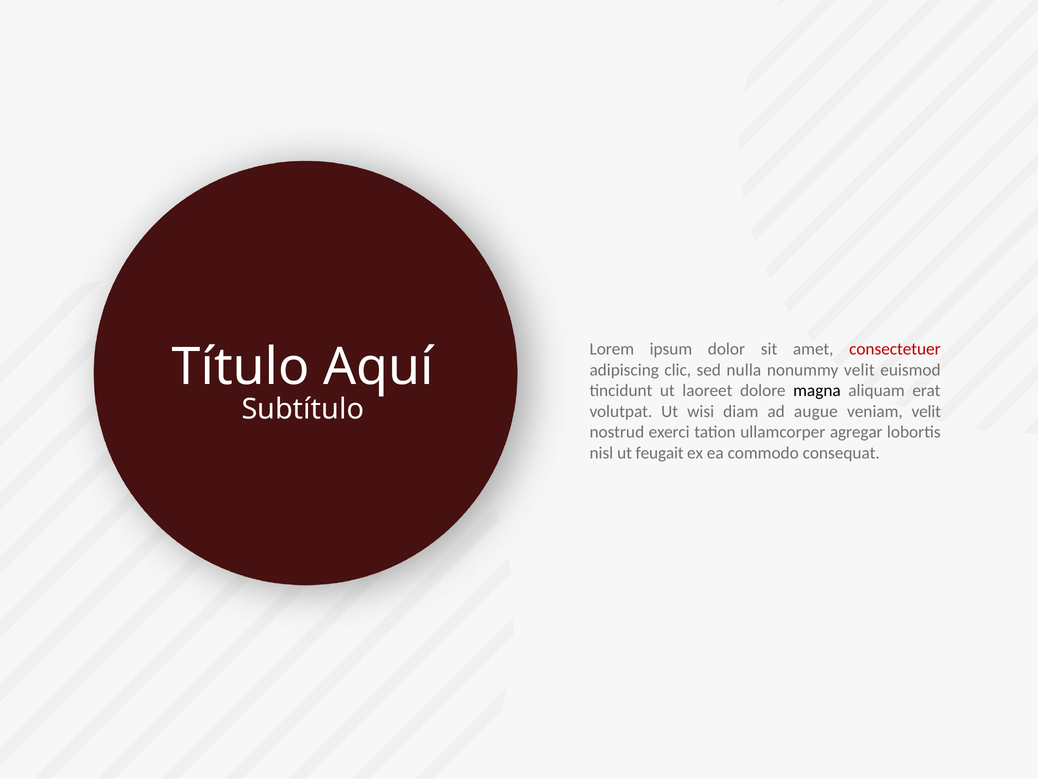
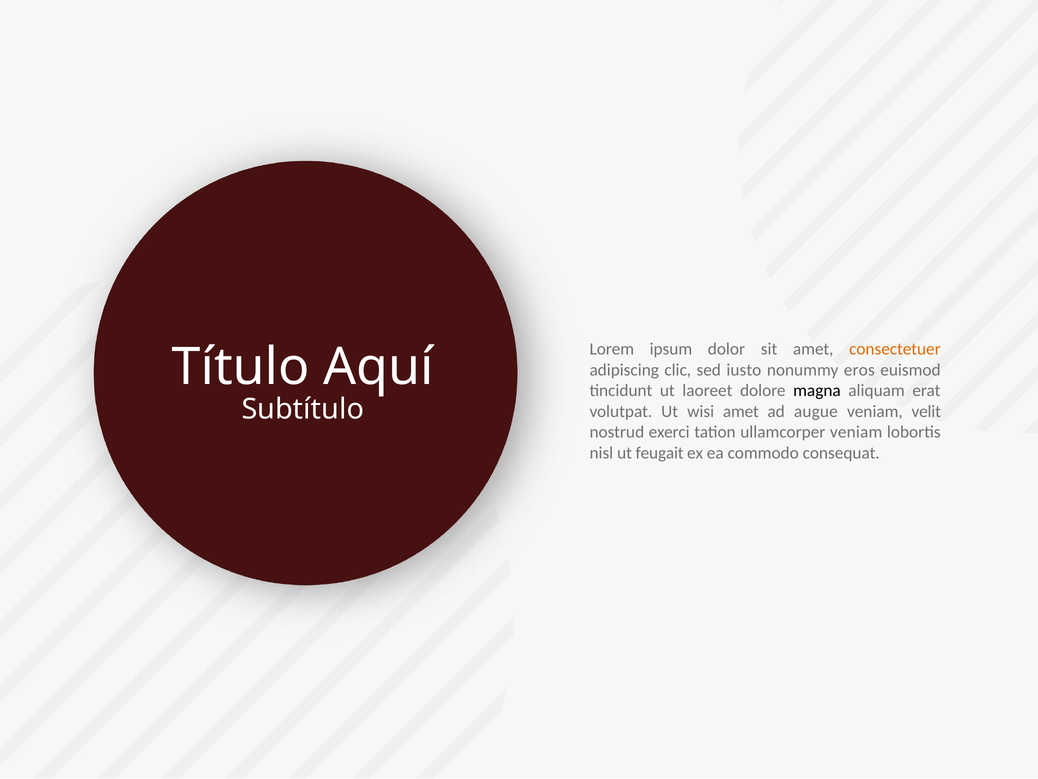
consectetuer colour: red -> orange (895, 349)
nulla: nulla -> iusto (744, 370)
nonummy velit: velit -> eros (859, 370)
wisi diam: diam -> amet (741, 411)
ullamcorper agregar: agregar -> veniam (856, 432)
